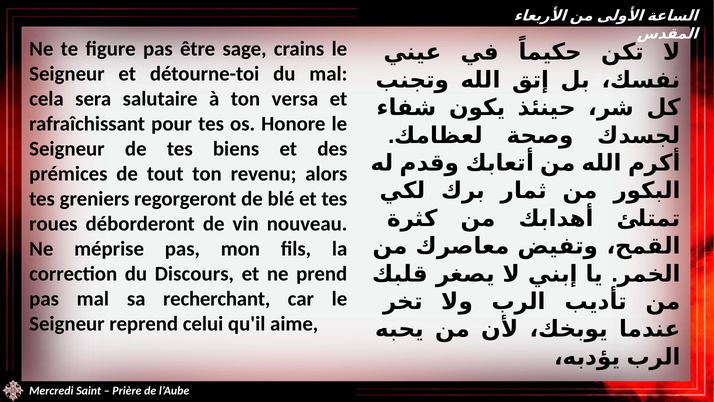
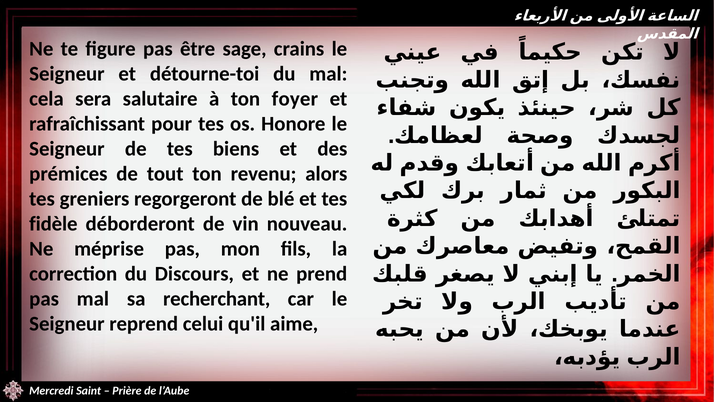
versa: versa -> foyer (295, 99)
roues: roues -> fidèle (53, 224)
